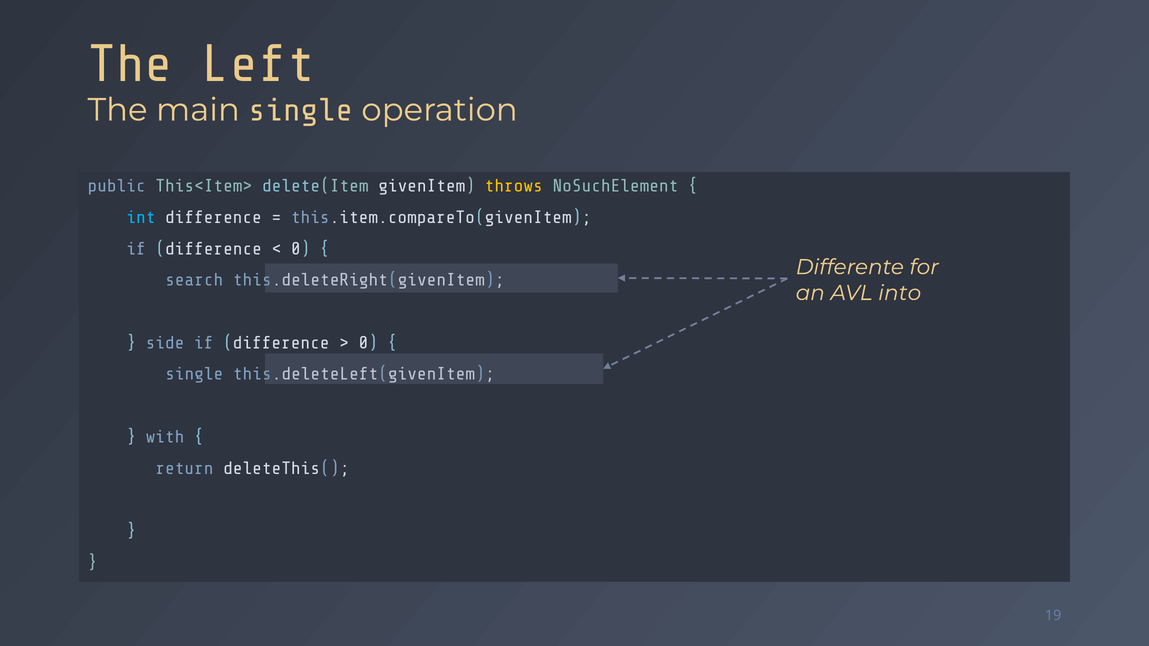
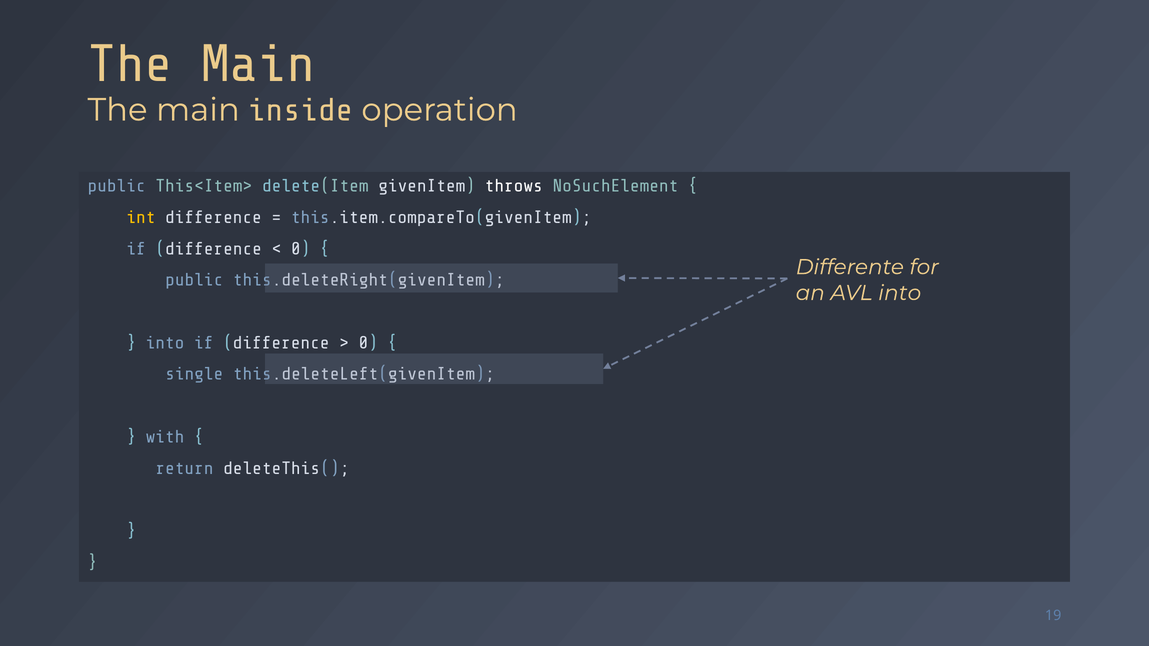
Left: Left -> Main (258, 64)
main single: single -> inside (301, 110)
throws colour: yellow -> white (514, 186)
int colour: light blue -> yellow (141, 217)
search: search -> public (194, 280)
side: side -> into (165, 343)
